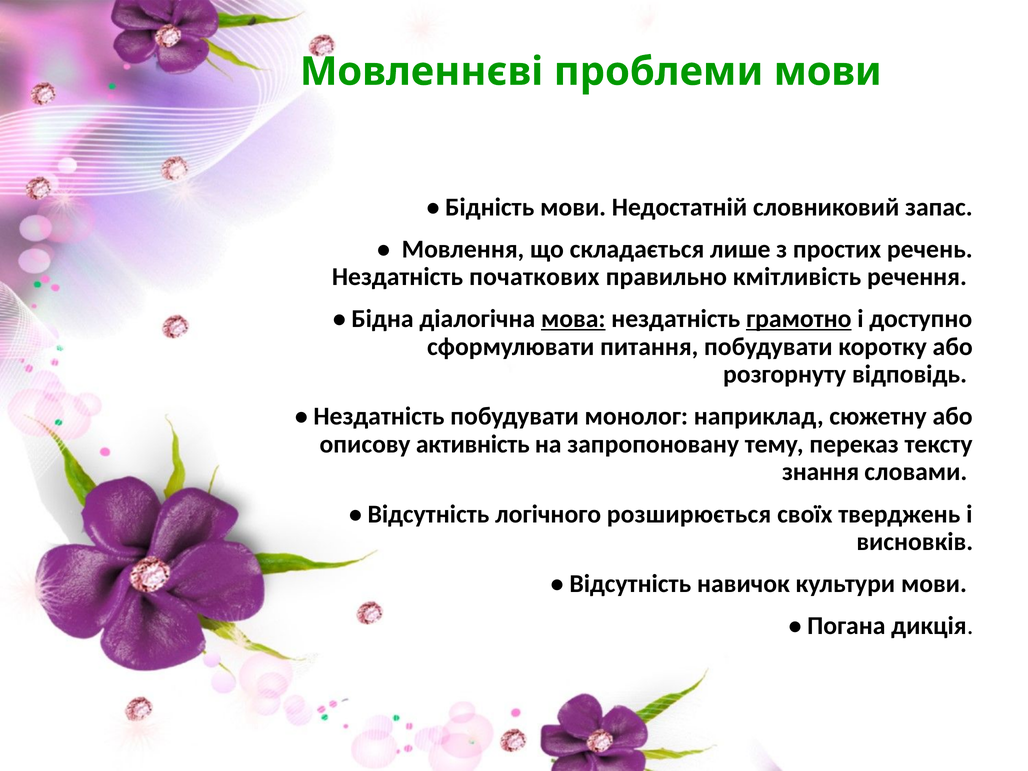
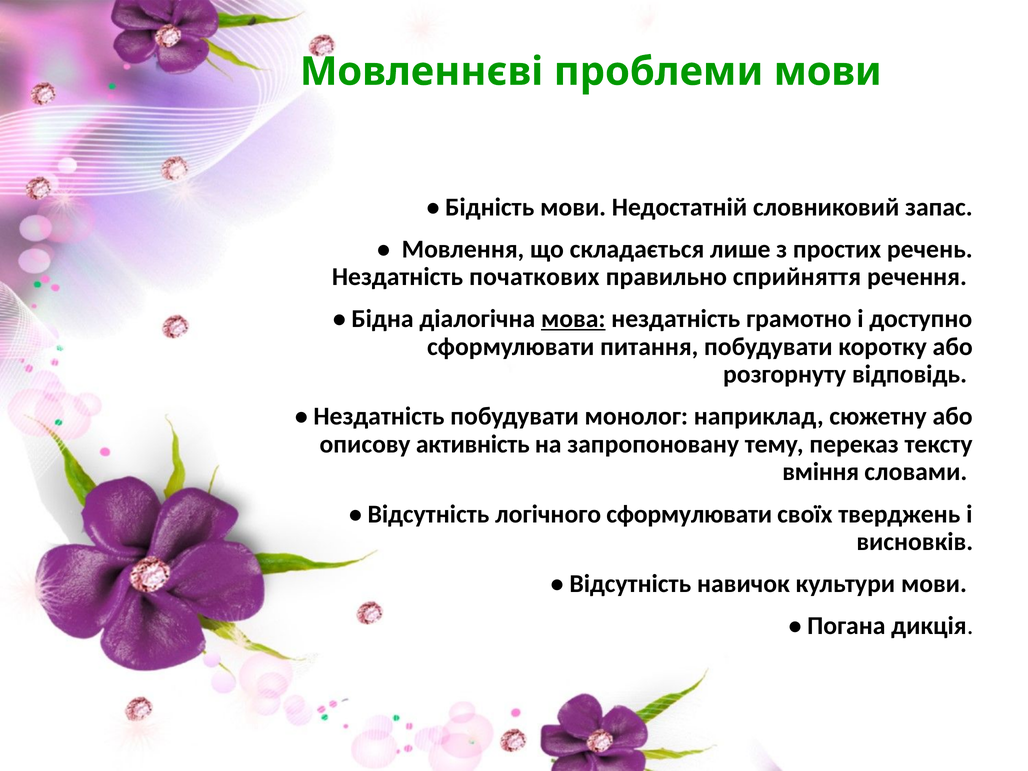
кмітливість: кмітливість -> сприйняття (797, 277)
грамотно underline: present -> none (799, 319)
знання: знання -> вміння (821, 472)
логічного розширюється: розширюється -> сформулювати (689, 514)
